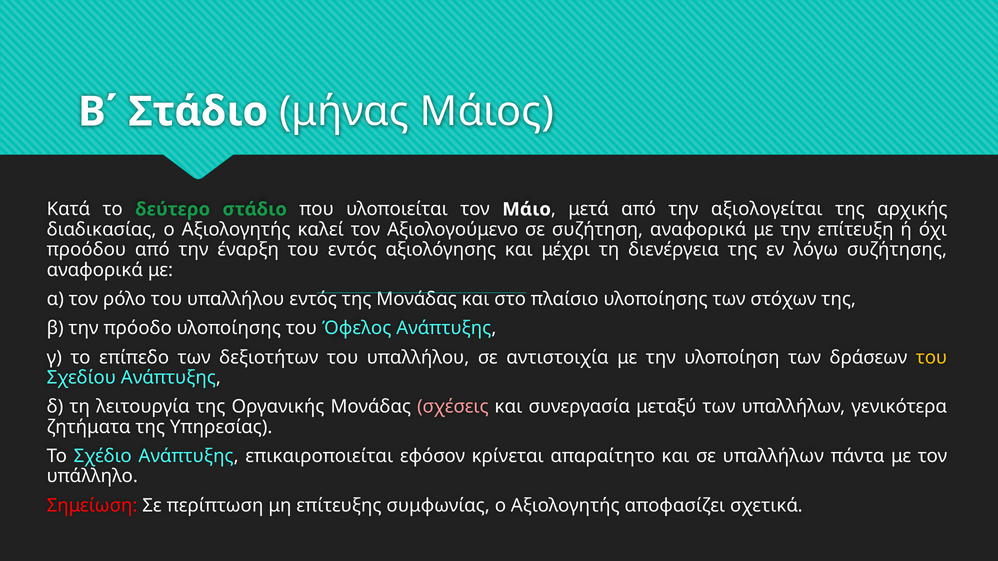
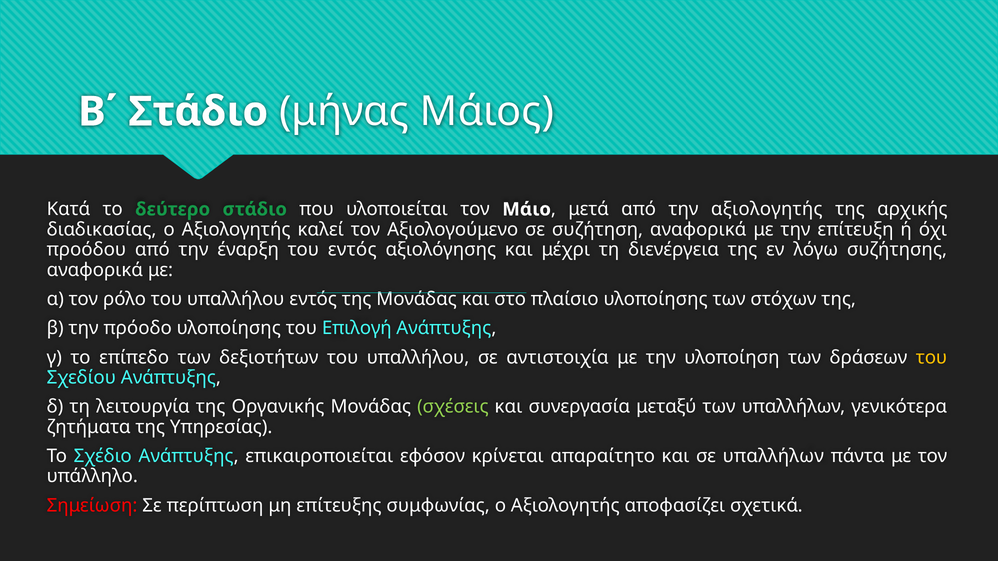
την αξιολογείται: αξιολογείται -> αξιολογητής (767, 209)
Όφελος: Όφελος -> Επιλογή (357, 328)
σχέσεις colour: pink -> light green (453, 407)
